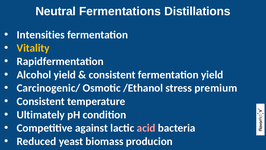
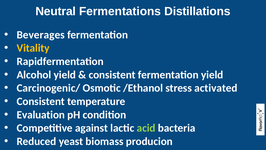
Intensities: Intensities -> Beverages (41, 35)
premium: premium -> activated (216, 88)
Ultimately: Ultimately -> Evaluation (41, 114)
acid colour: pink -> light green (146, 128)
